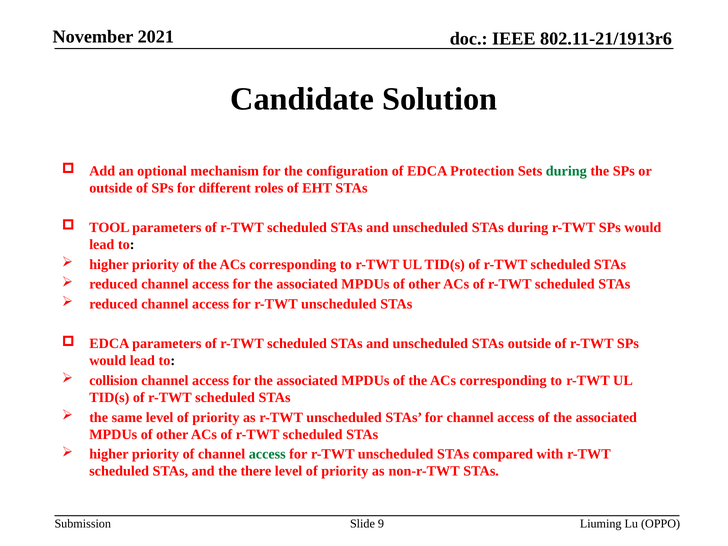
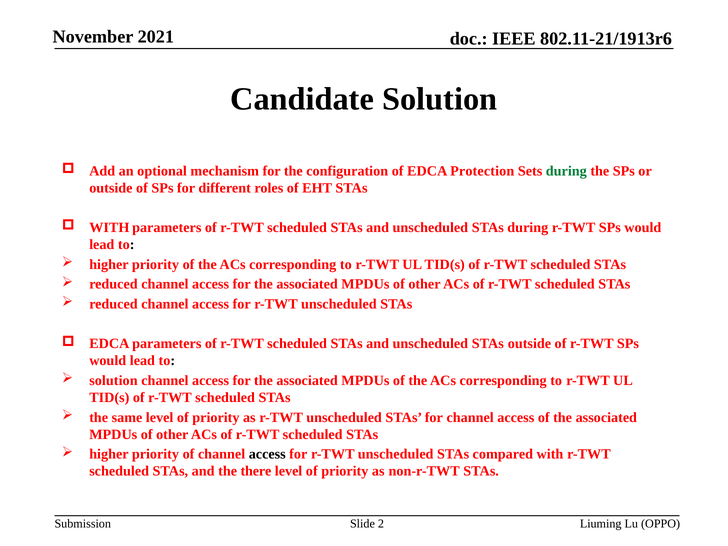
TOOL: TOOL -> WITH (109, 228)
collision: collision -> solution (113, 381)
access colour: green -> black (267, 454)
9: 9 -> 2 (381, 524)
